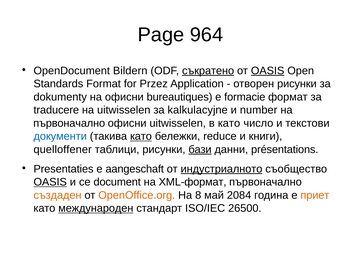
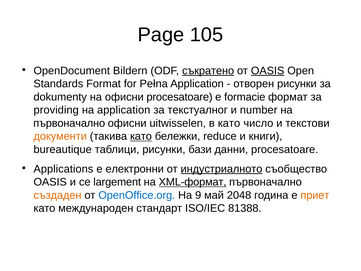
964: 964 -> 105 (207, 35)
Przez: Przez -> Pełna (154, 84)
офисни bureautiques: bureautiques -> procesatoare (180, 97)
traducere: traducere -> providing (56, 110)
на uitwisselen: uitwisselen -> application (124, 110)
kalkulacyjne: kalkulacyjne -> текстуалног (198, 110)
документи colour: blue -> orange (60, 136)
quelloffener: quelloffener -> bureautique (63, 149)
бази underline: present -> none (200, 149)
данни présentations: présentations -> procesatoare (285, 149)
Presentaties: Presentaties -> Applications (63, 169)
aangeschaft: aangeschaft -> електронни (135, 169)
OASIS underline: present -> none (50, 182)
document: document -> largement (117, 182)
XML-формат underline: none -> present (193, 182)
OpenOffice.org colour: orange -> blue (137, 195)
8: 8 -> 9 (198, 195)
2084: 2084 -> 2048 (239, 195)
международен underline: present -> none (96, 208)
26500: 26500 -> 81388 (245, 208)
